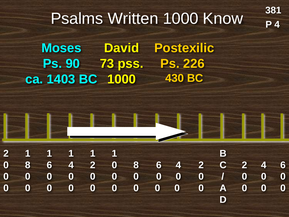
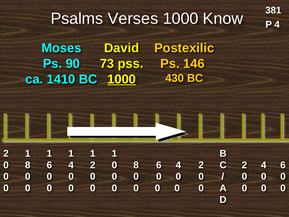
Written: Written -> Verses (133, 19)
226: 226 -> 146 (194, 64)
1403: 1403 -> 1410 (61, 79)
1000 underline: none -> present (122, 79)
